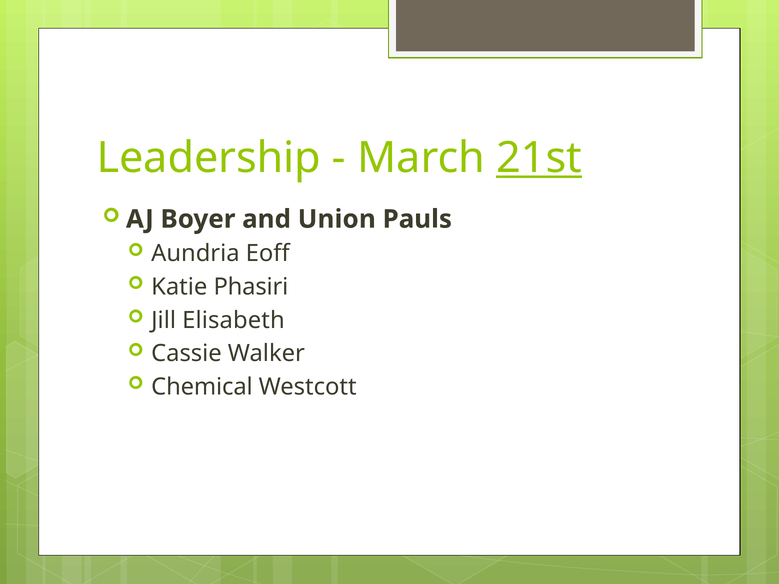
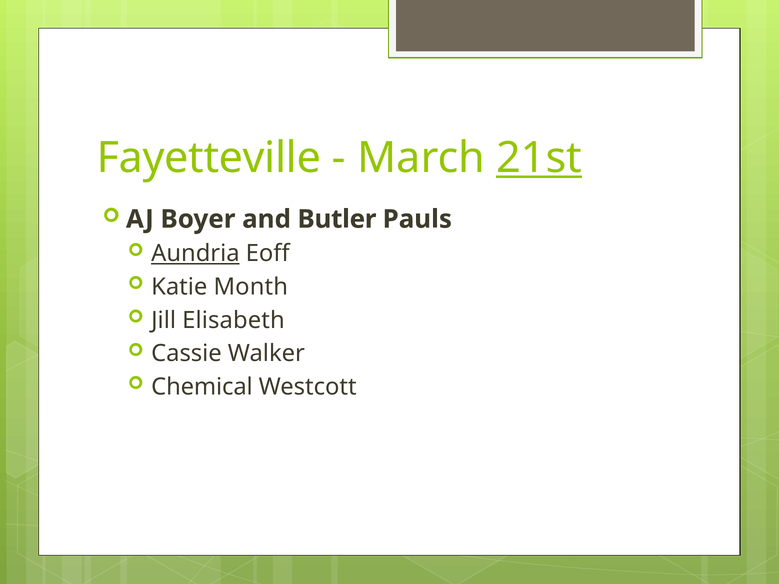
Leadership: Leadership -> Fayetteville (209, 158)
Union: Union -> Butler (337, 219)
Aundria underline: none -> present (195, 254)
Phasiri: Phasiri -> Month (251, 287)
